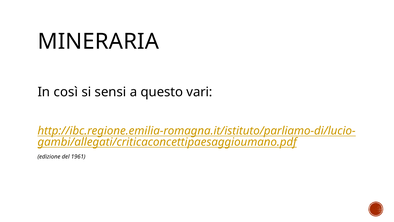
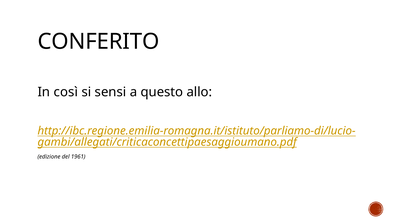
MINERARIA: MINERARIA -> CONFERITO (98, 42)
vari: vari -> allo (199, 92)
